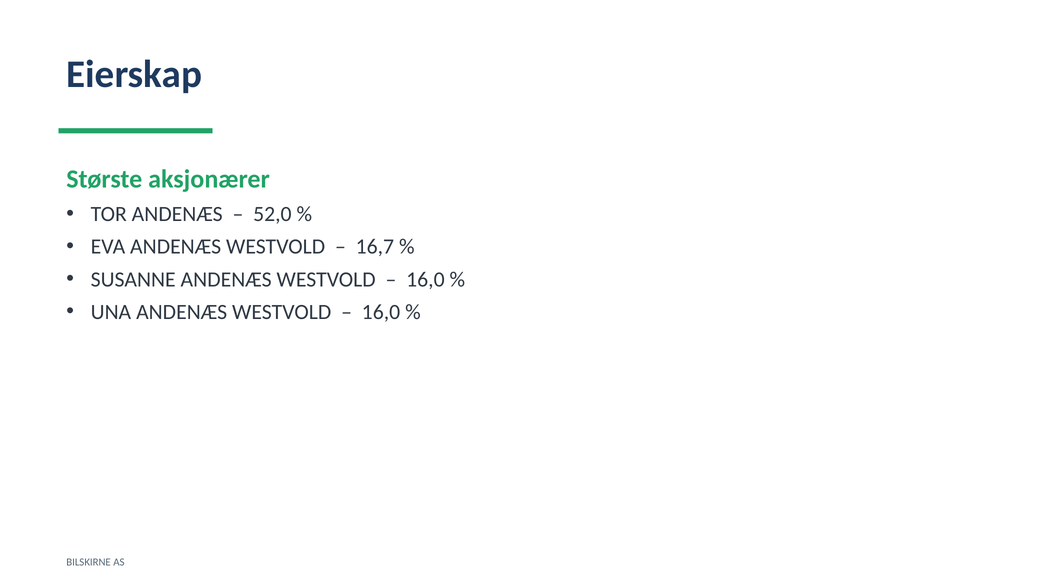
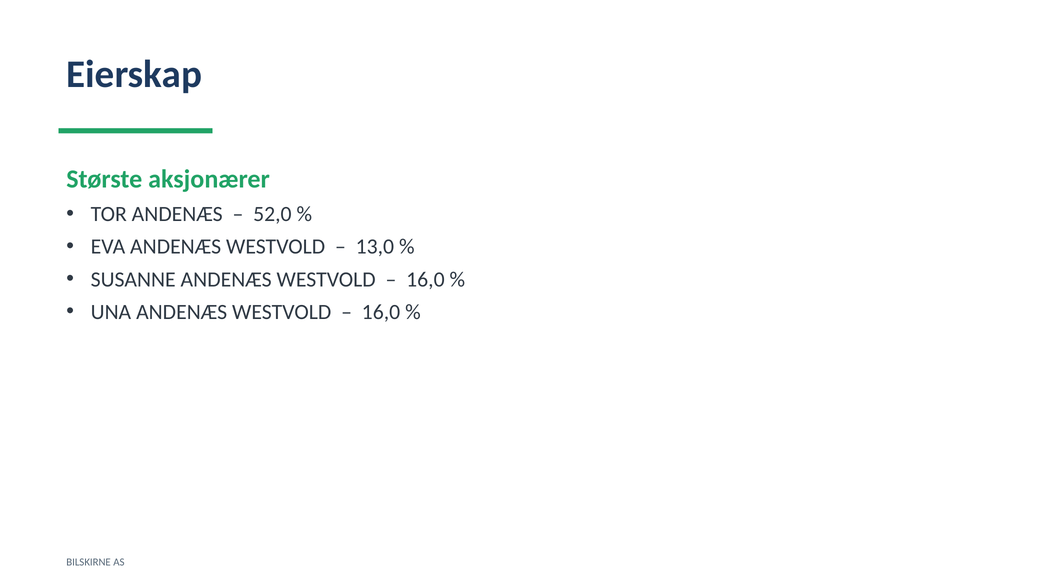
16,7: 16,7 -> 13,0 (375, 247)
